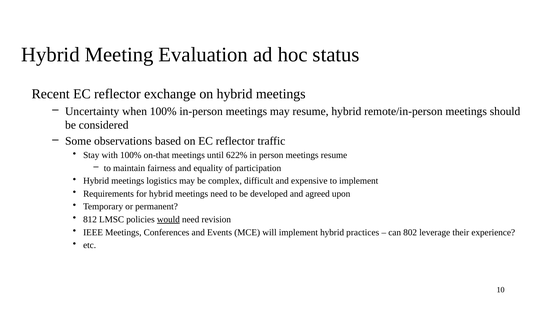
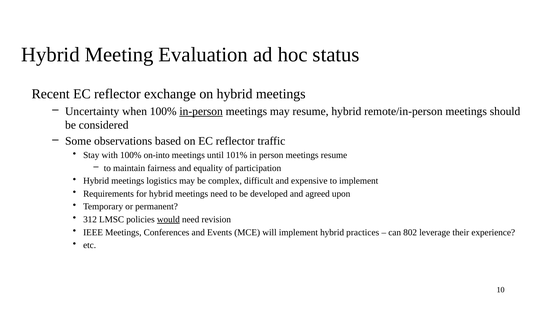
in-person underline: none -> present (201, 111)
on-that: on-that -> on-into (157, 155)
622%: 622% -> 101% (237, 155)
812: 812 -> 312 (90, 219)
